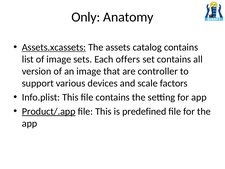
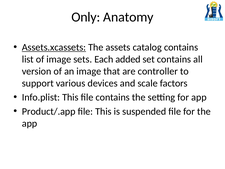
offers: offers -> added (128, 59)
Product/.app underline: present -> none (49, 111)
predefined: predefined -> suspended (144, 111)
